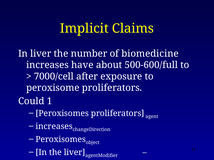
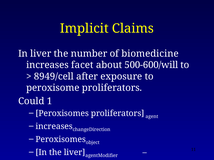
have: have -> facet (82, 65)
500-600/full: 500-600/full -> 500-600/will (151, 65)
7000/cell: 7000/cell -> 8949/cell (54, 77)
